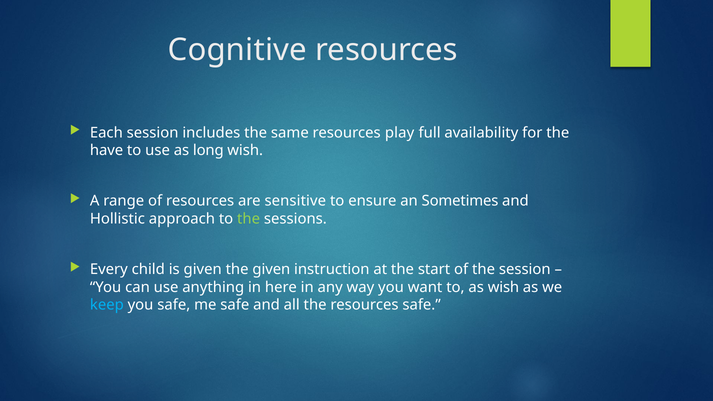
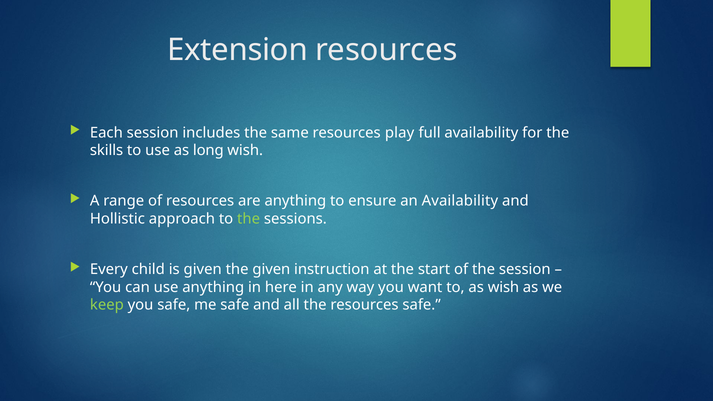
Cognitive: Cognitive -> Extension (238, 50)
have: have -> skills (107, 151)
are sensitive: sensitive -> anything (295, 201)
an Sometimes: Sometimes -> Availability (460, 201)
keep colour: light blue -> light green (107, 305)
